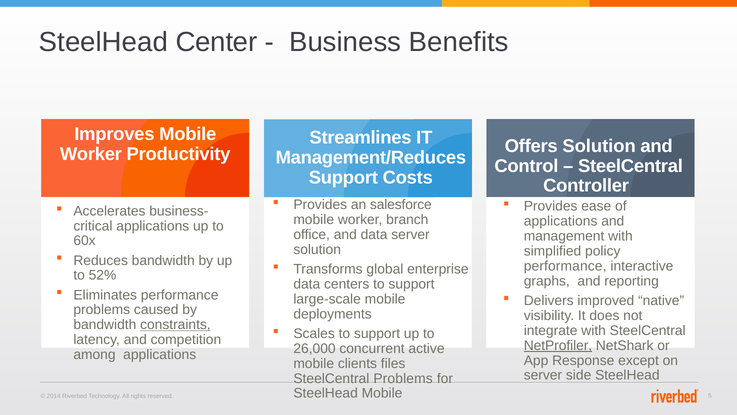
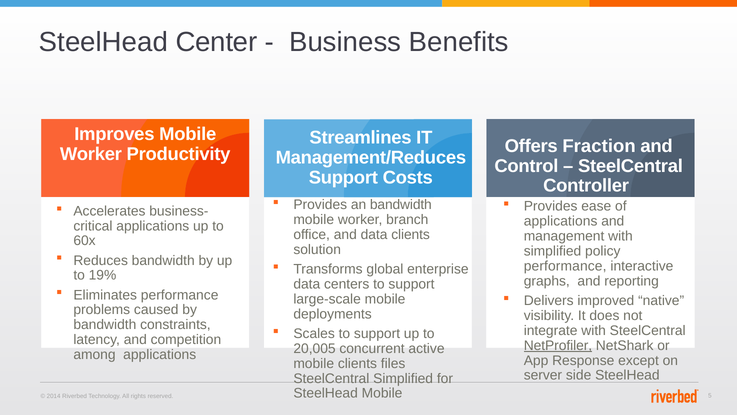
Offers Solution: Solution -> Fraction (599, 146)
an salesforce: salesforce -> bandwidth (401, 205)
data server: server -> clients (411, 235)
52%: 52% -> 19% (103, 275)
constraints underline: present -> none (175, 325)
26,000: 26,000 -> 20,005 (315, 348)
SteelCentral Problems: Problems -> Simplified (403, 378)
